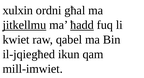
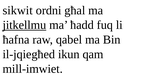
xulxin: xulxin -> sikwit (18, 10)
ħadd underline: present -> none (82, 25)
kwiet: kwiet -> ħafna (16, 39)
